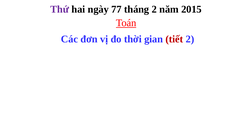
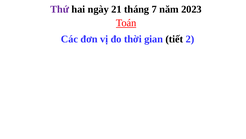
77: 77 -> 21 (116, 9)
tháng 2: 2 -> 7 (154, 9)
2015: 2015 -> 2023 (191, 9)
tiết colour: red -> black (174, 39)
